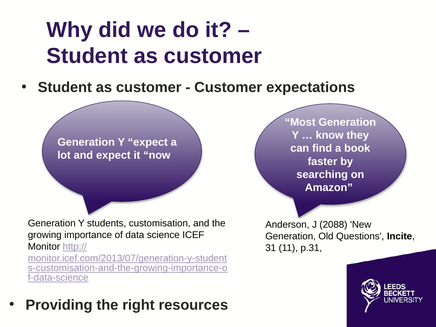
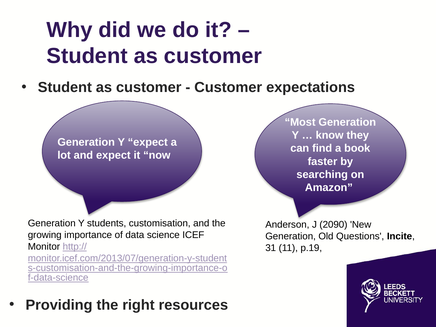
2088: 2088 -> 2090 (333, 225)
p.31: p.31 -> p.19 (311, 248)
